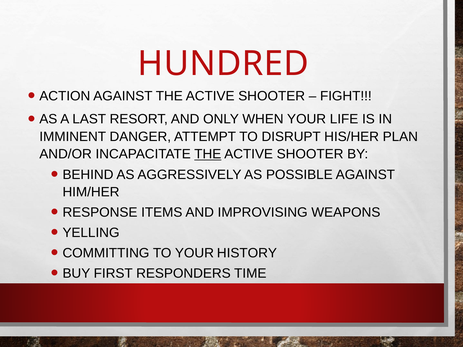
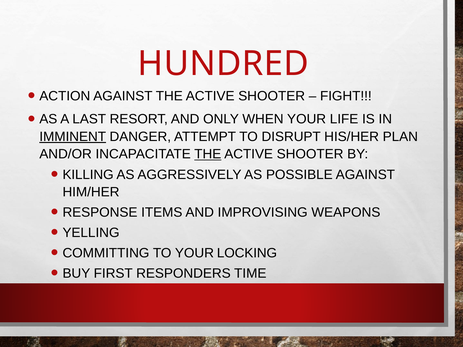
IMMINENT underline: none -> present (73, 137)
BEHIND: BEHIND -> KILLING (88, 175)
HISTORY: HISTORY -> LOCKING (247, 253)
